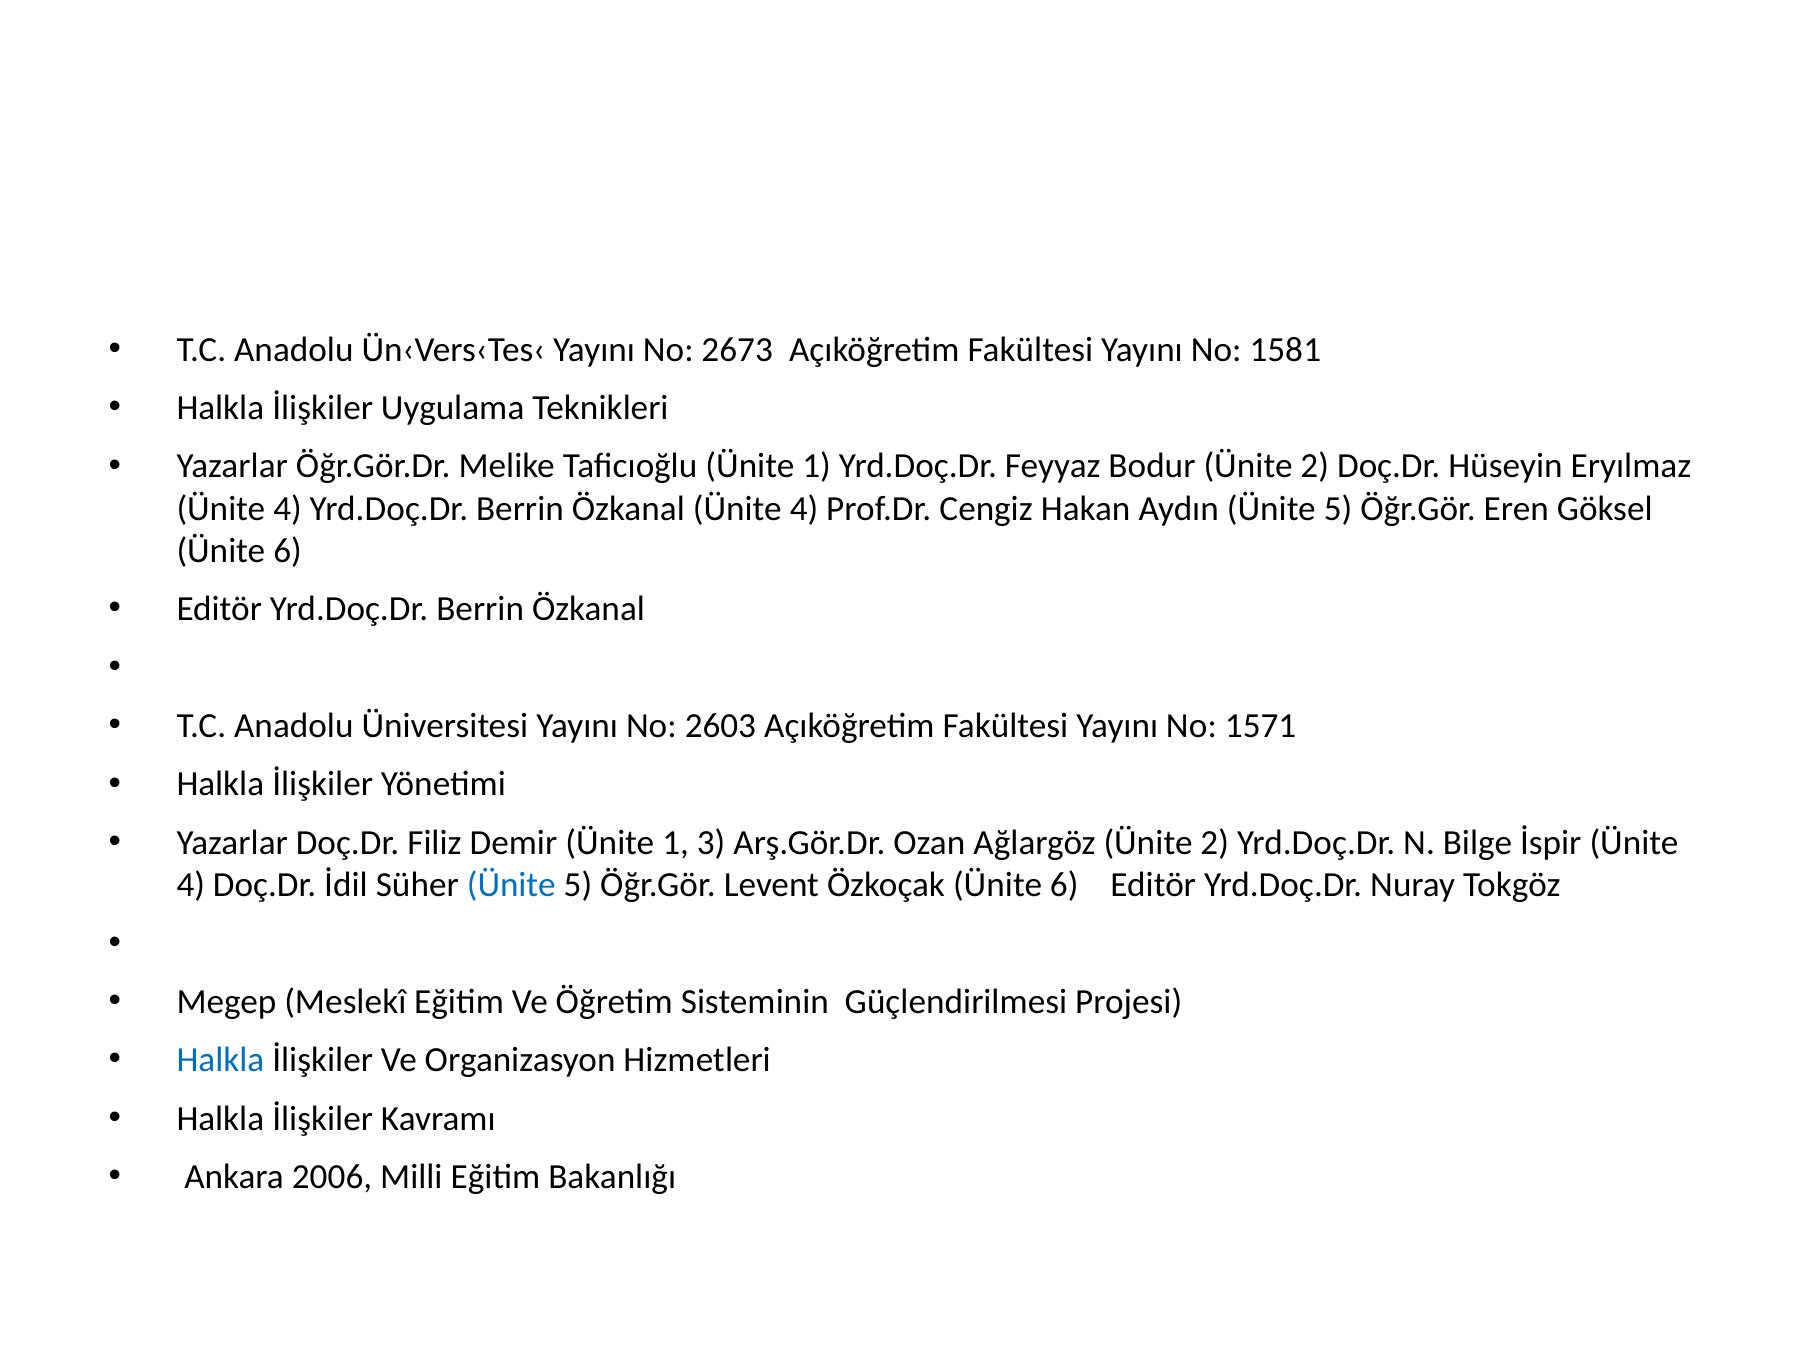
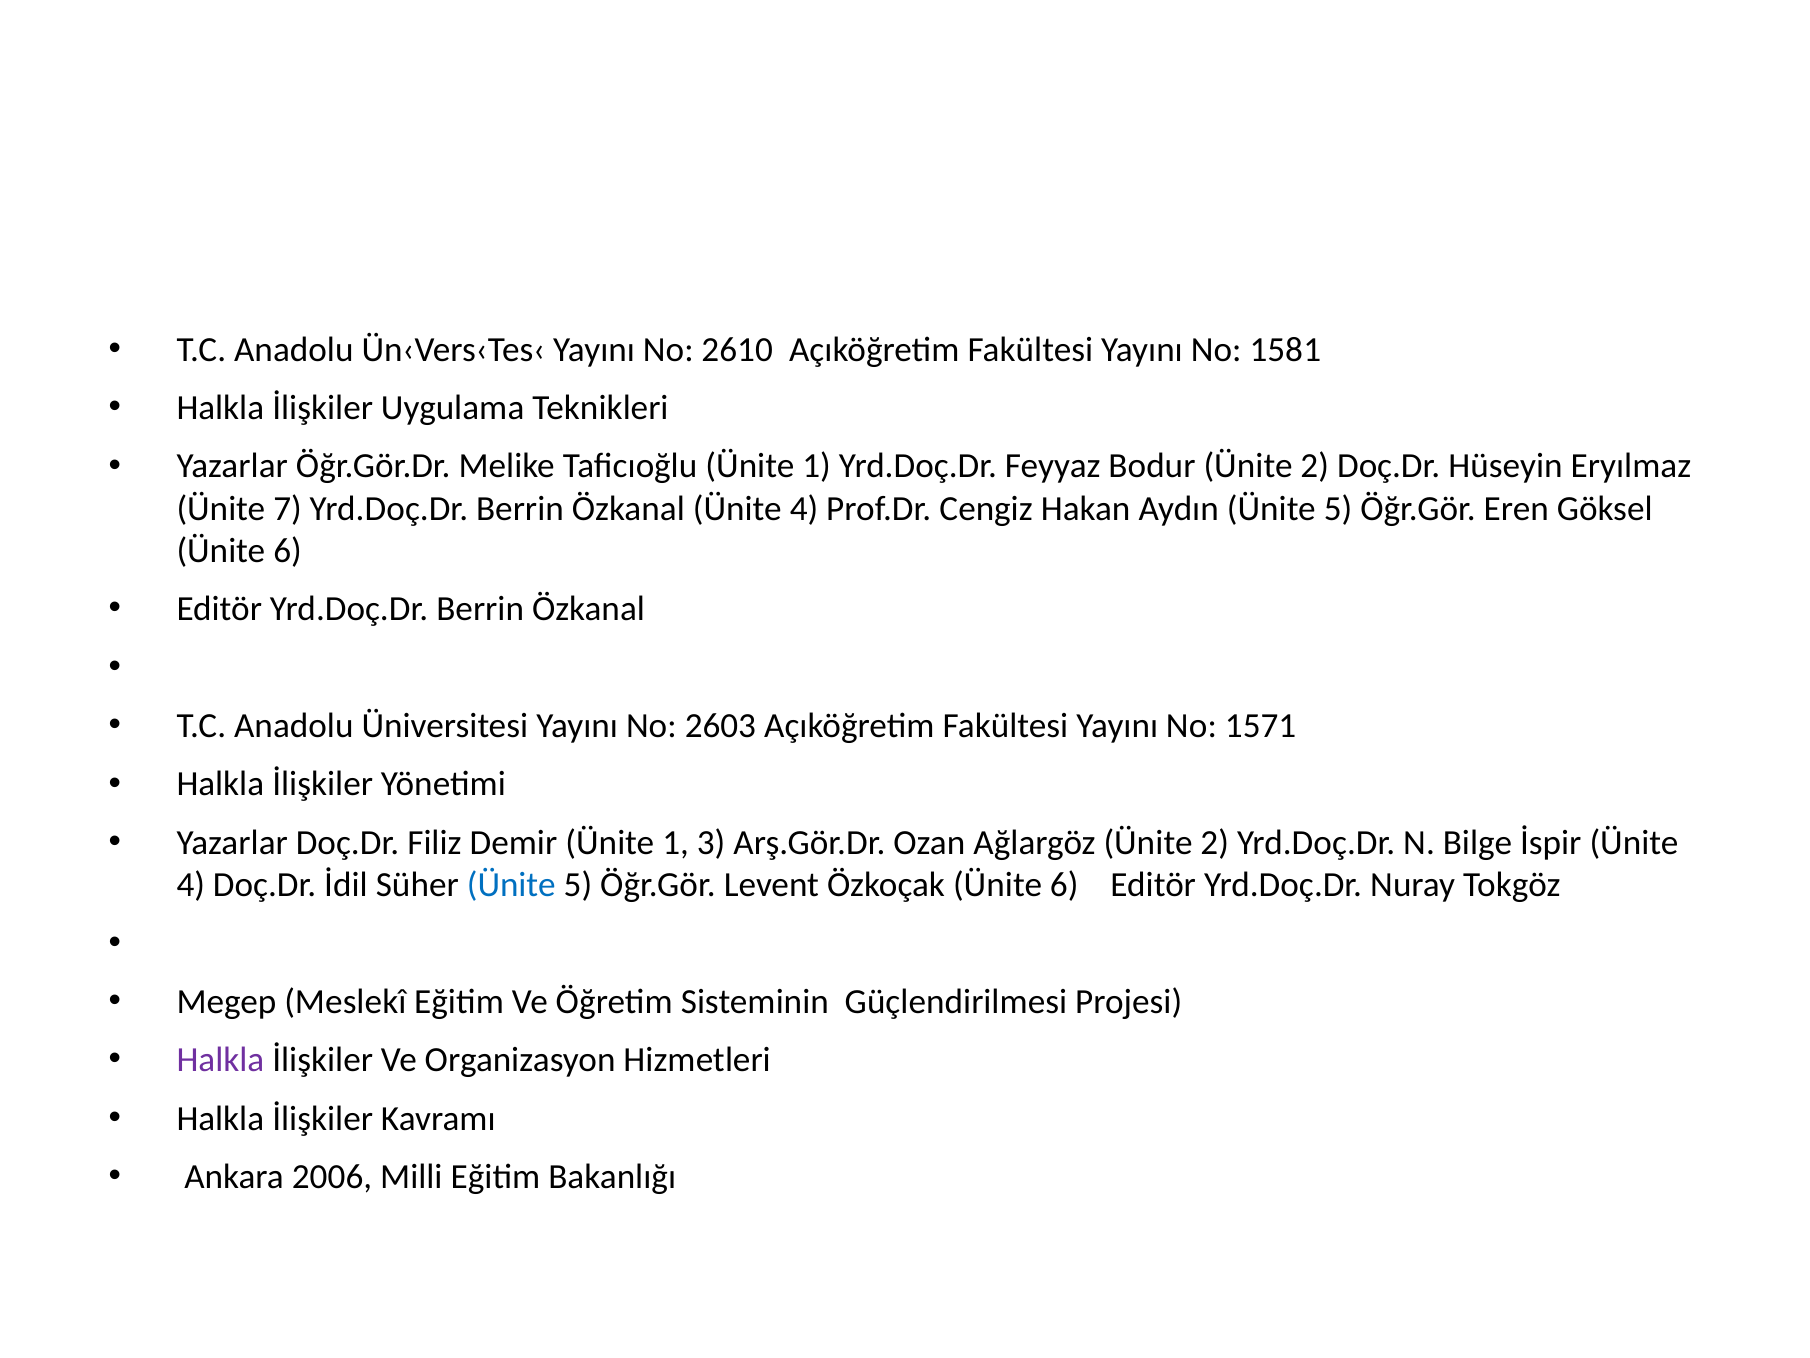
2673: 2673 -> 2610 (737, 349)
4: 4 -> 7 (288, 508)
Halkla colour: blue -> purple (220, 1060)
